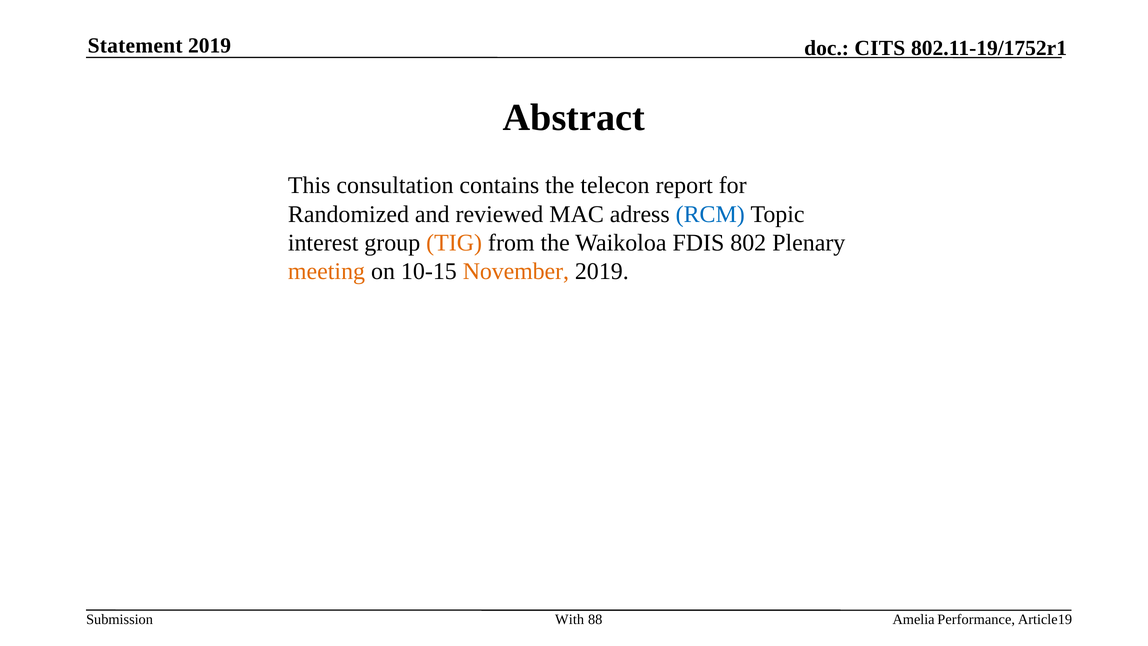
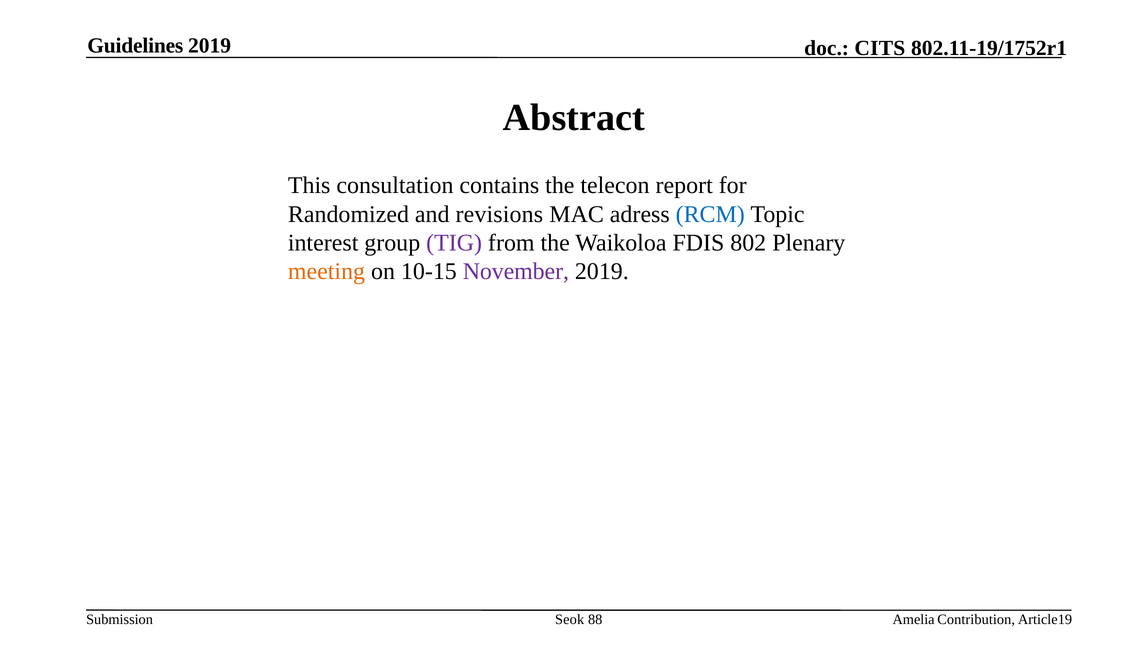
Statement: Statement -> Guidelines (135, 46)
reviewed: reviewed -> revisions (499, 214)
TIG colour: orange -> purple (454, 243)
November colour: orange -> purple (516, 271)
With: With -> Seok (570, 619)
Performance: Performance -> Contribution (976, 619)
